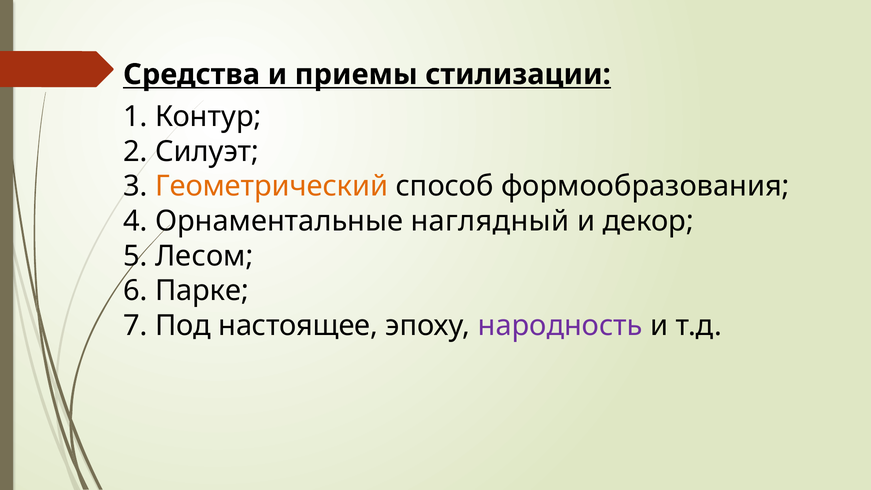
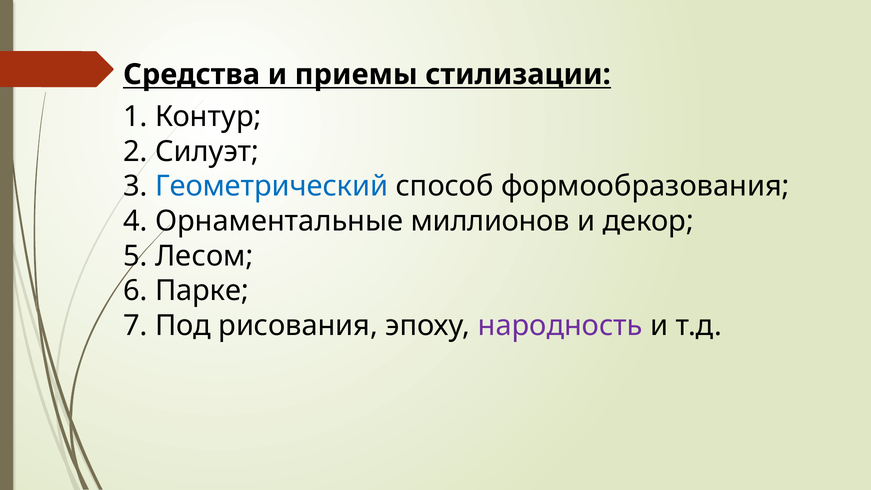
Геометрический colour: orange -> blue (272, 186)
наглядный: наглядный -> миллионов (490, 221)
настоящее: настоящее -> рисования (298, 326)
